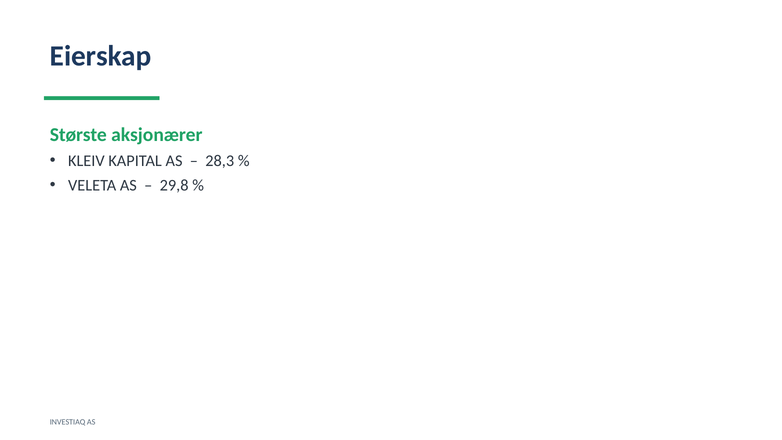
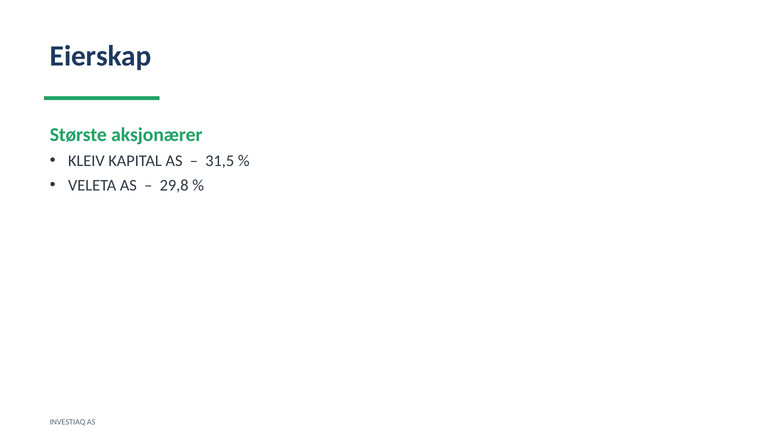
28,3: 28,3 -> 31,5 (220, 161)
